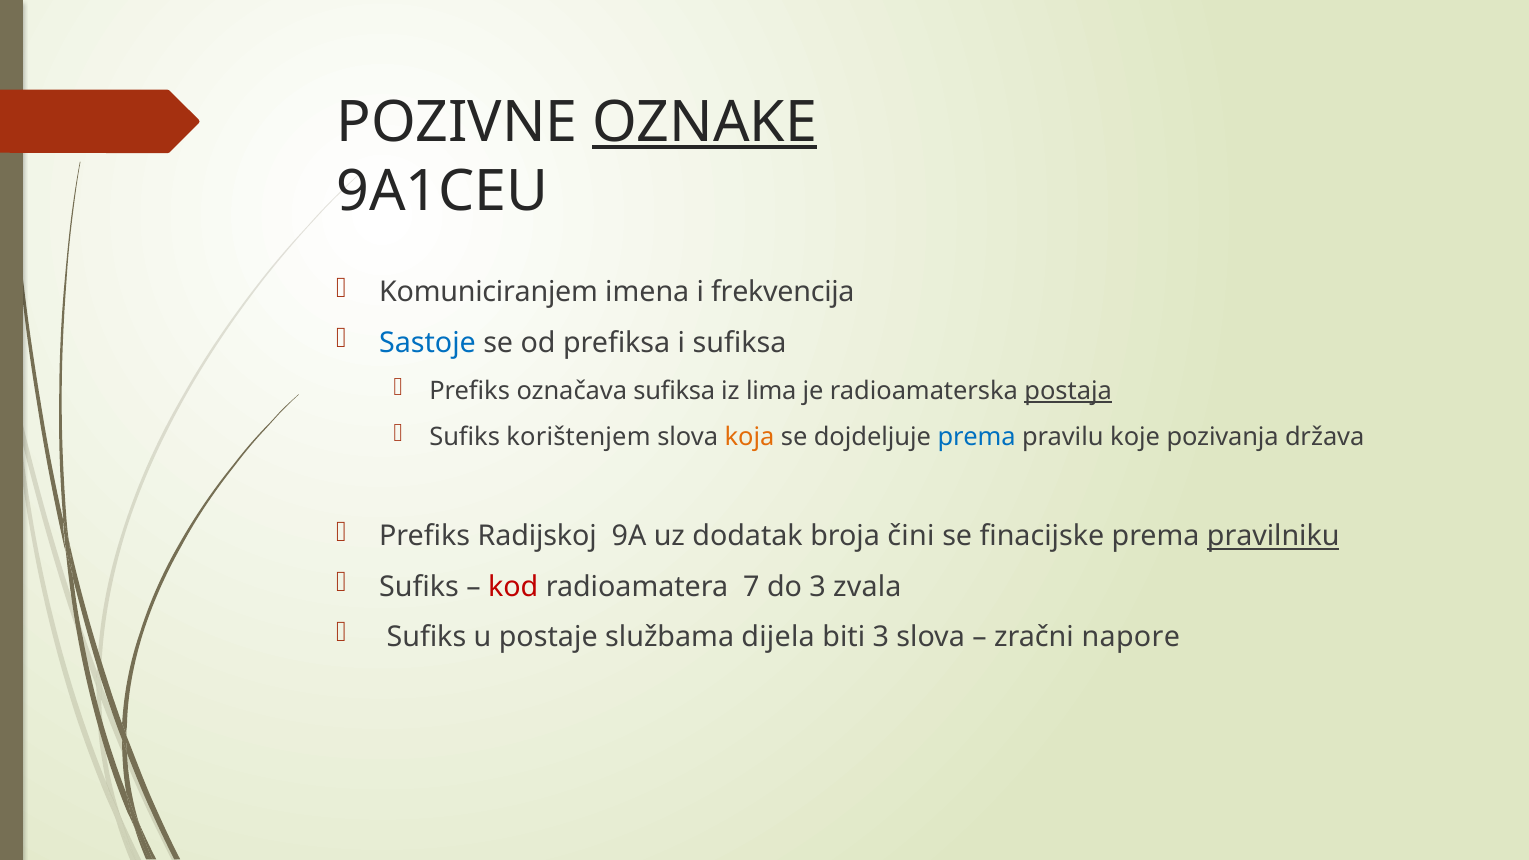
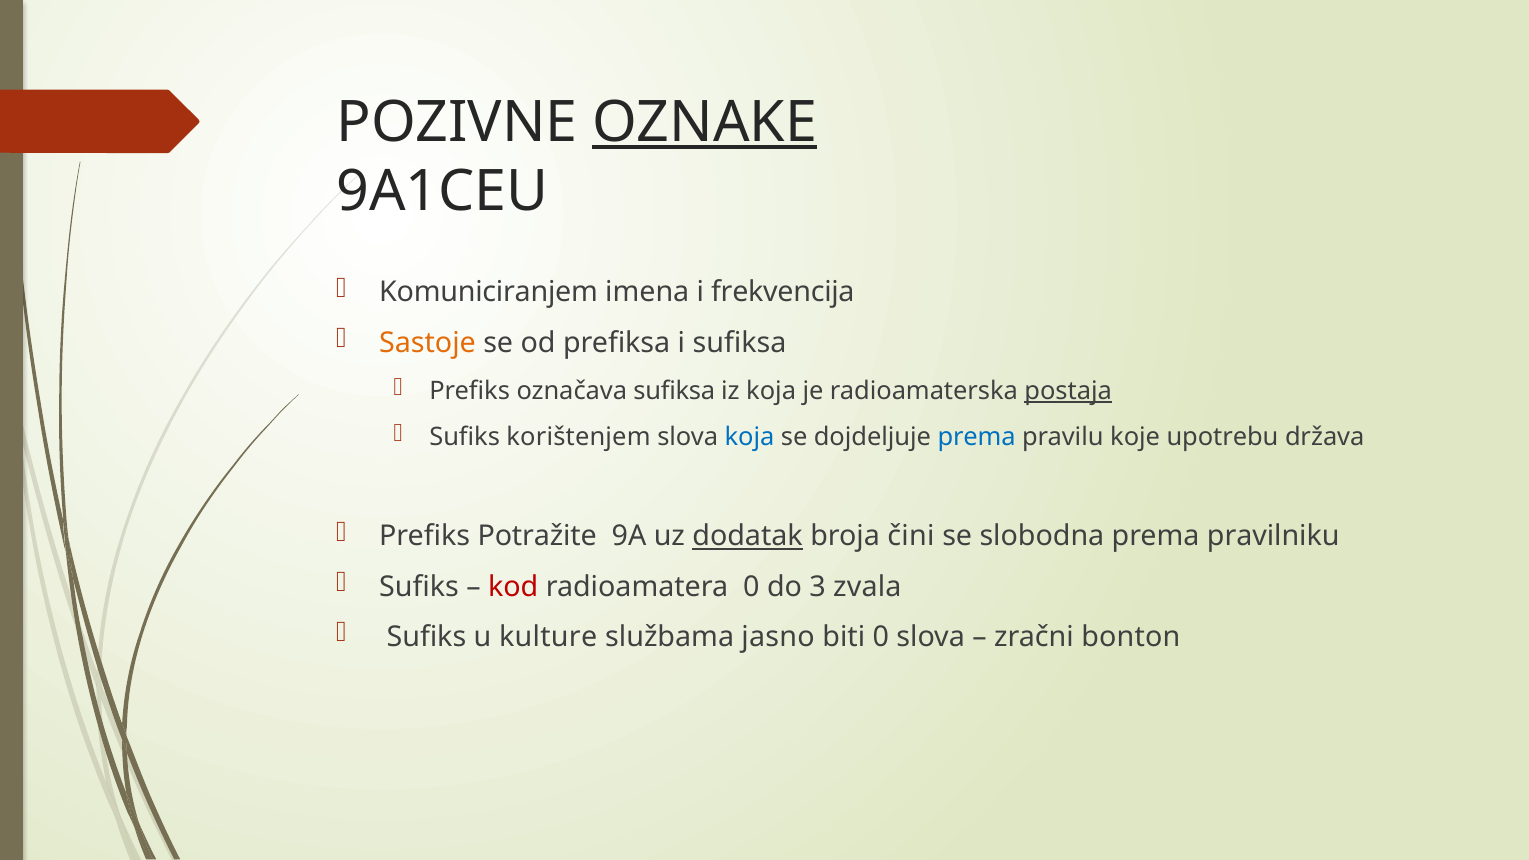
Sastoje colour: blue -> orange (427, 343)
iz lima: lima -> koja (771, 391)
koja colour: orange -> blue (749, 437)
pozivanja: pozivanja -> upotrebu (1222, 437)
Radijskoj: Radijskoj -> Potražite (537, 536)
dodatak underline: none -> present (748, 536)
finacijske: finacijske -> slobodna (1042, 536)
pravilniku underline: present -> none (1273, 536)
radioamatera 7: 7 -> 0 (751, 587)
postaje: postaje -> kulture (548, 637)
dijela: dijela -> jasno (778, 637)
biti 3: 3 -> 0 (881, 637)
napore: napore -> bonton (1131, 637)
